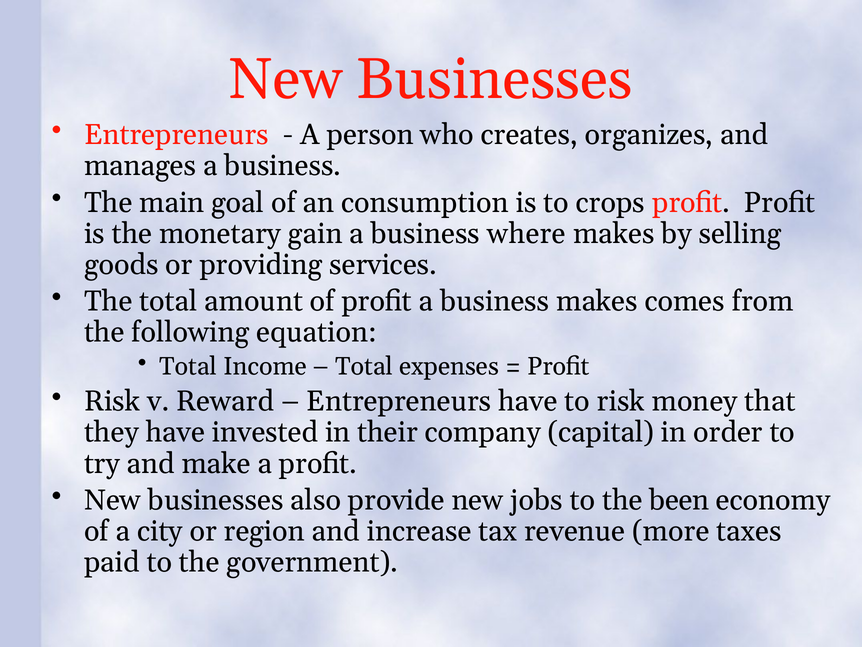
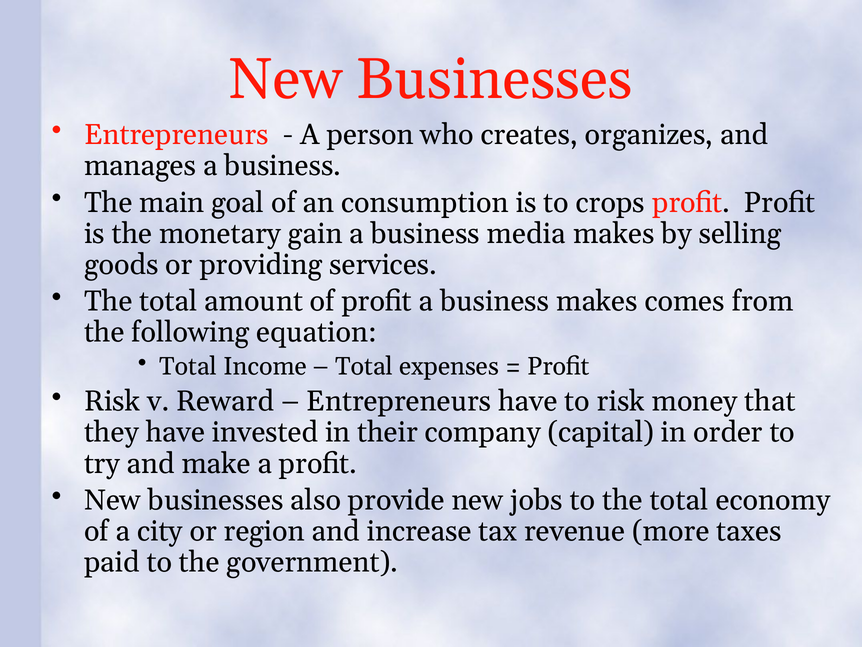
where: where -> media (526, 233)
to the been: been -> total (679, 500)
